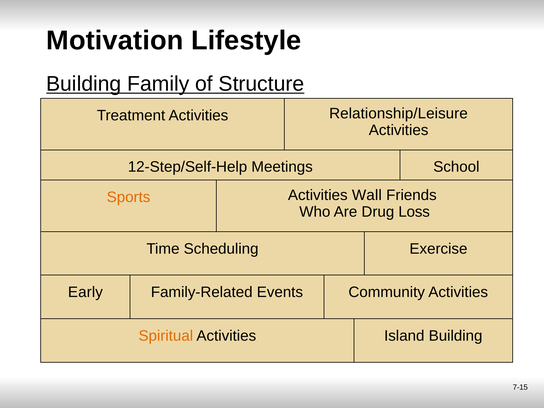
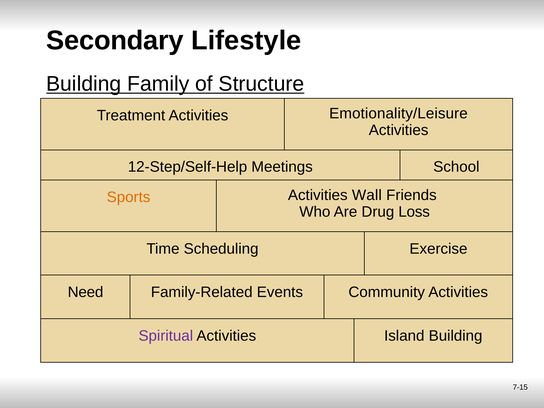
Motivation: Motivation -> Secondary (115, 40)
Relationship/Leisure: Relationship/Leisure -> Emotionality/Leisure (398, 113)
Early: Early -> Need (86, 292)
Spiritual colour: orange -> purple (166, 336)
